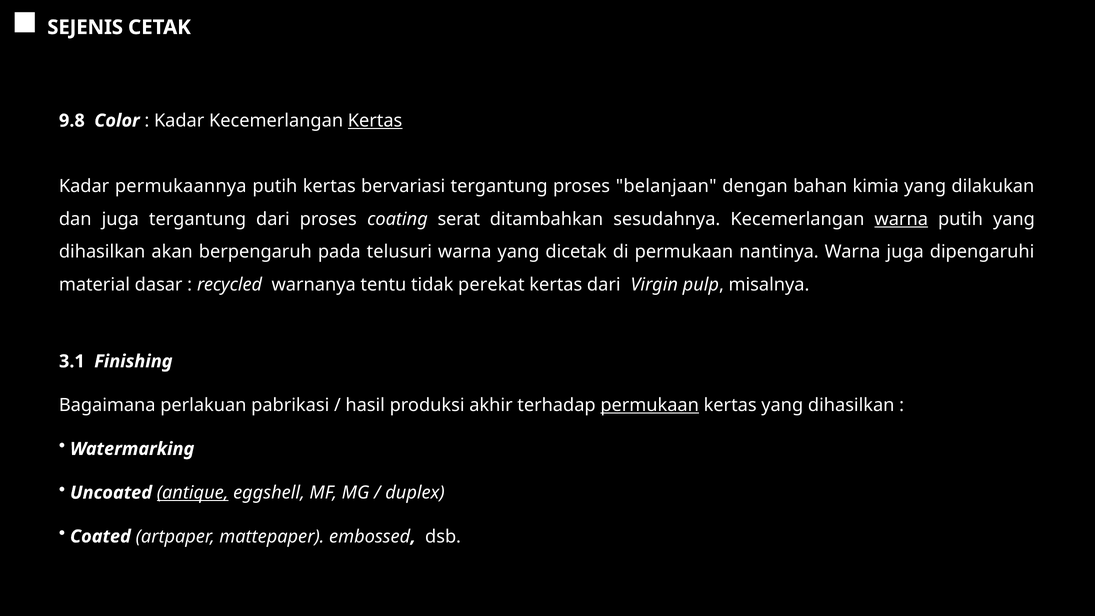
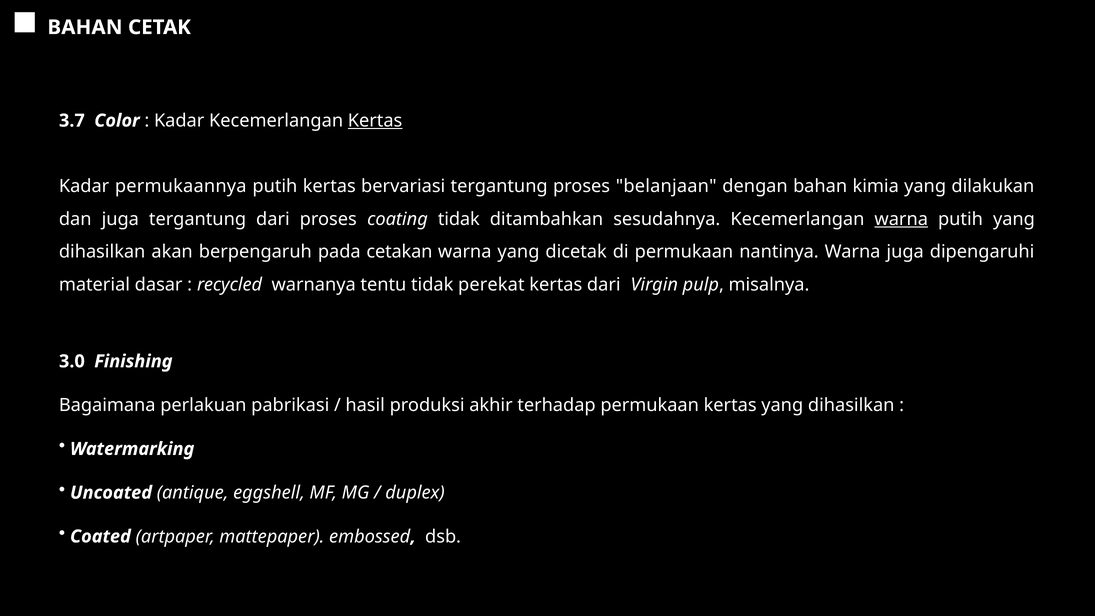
SEJENIS: SEJENIS -> BAHAN (85, 27)
9.8: 9.8 -> 3.7 (72, 121)
coating serat: serat -> tidak (459, 219)
telusuri: telusuri -> cetakan (399, 252)
3.1: 3.1 -> 3.0 (72, 361)
permukaan underline: present -> none (650, 405)
antique underline: present -> none (193, 493)
